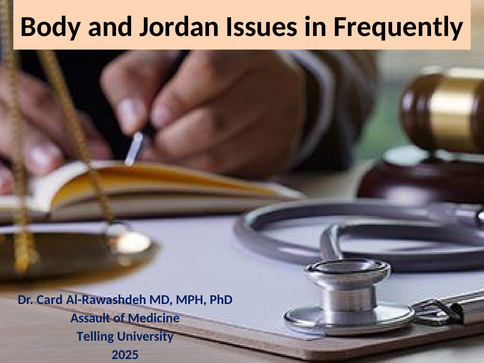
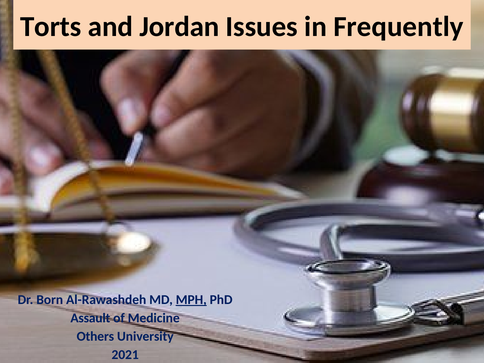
Body: Body -> Torts (51, 27)
Card: Card -> Born (50, 300)
MPH underline: none -> present (191, 300)
Telling: Telling -> Others (95, 336)
2025: 2025 -> 2021 (125, 355)
